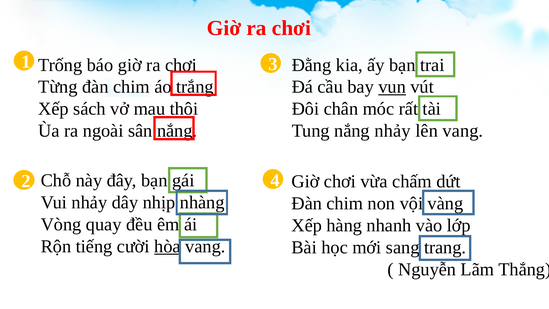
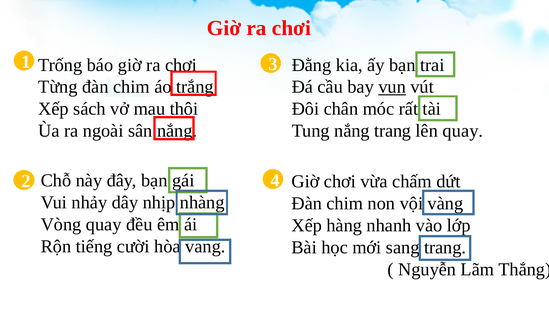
nắng nhảy: nhảy -> trang (393, 131)
lên vang: vang -> quay (463, 131)
hòa underline: present -> none (167, 246)
